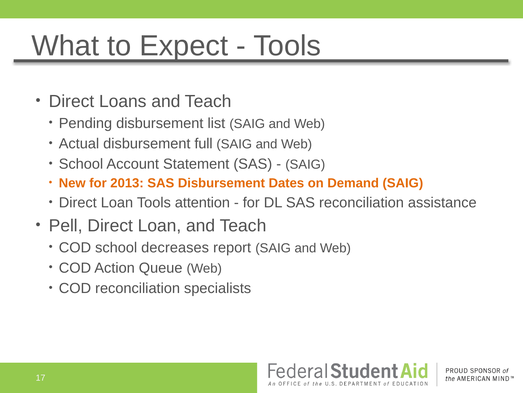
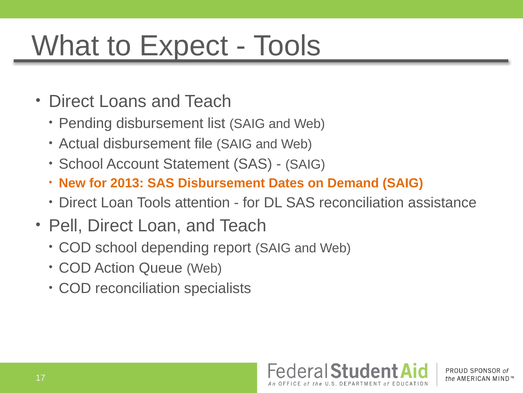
full: full -> file (204, 143)
decreases: decreases -> depending (175, 247)
